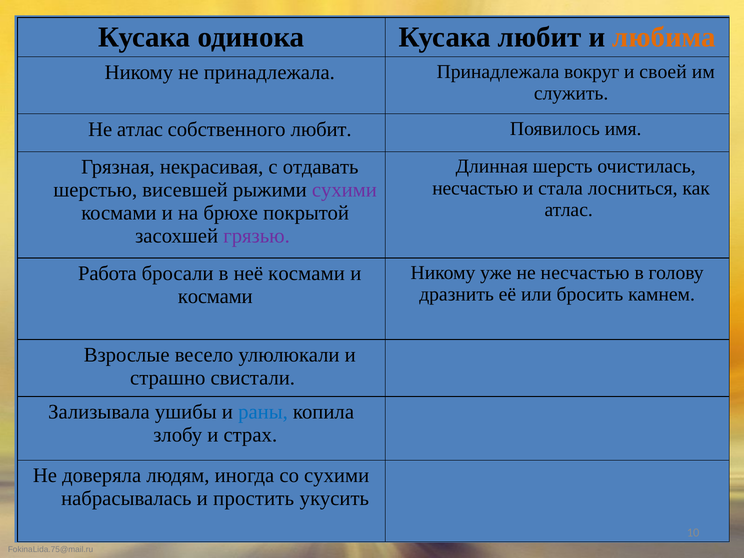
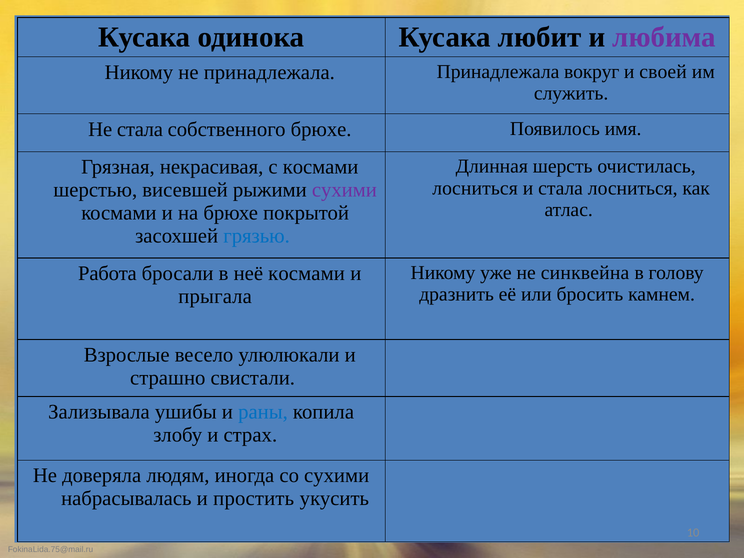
любима colour: orange -> purple (664, 37)
Не атлас: атлас -> стала (140, 129)
собственного любит: любит -> брюхе (321, 129)
с отдавать: отдавать -> космами (321, 167)
несчастью: несчастью -> лосниться (475, 188)
грязью colour: purple -> blue (257, 236)
не несчастью: несчастью -> синквейна (585, 273)
космами: космами -> прыгала (215, 296)
